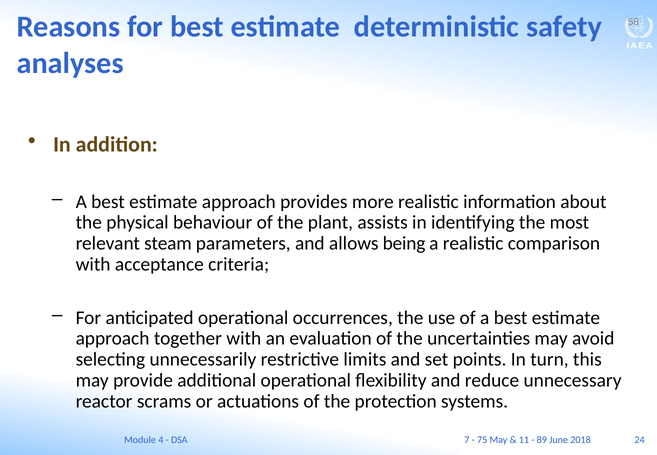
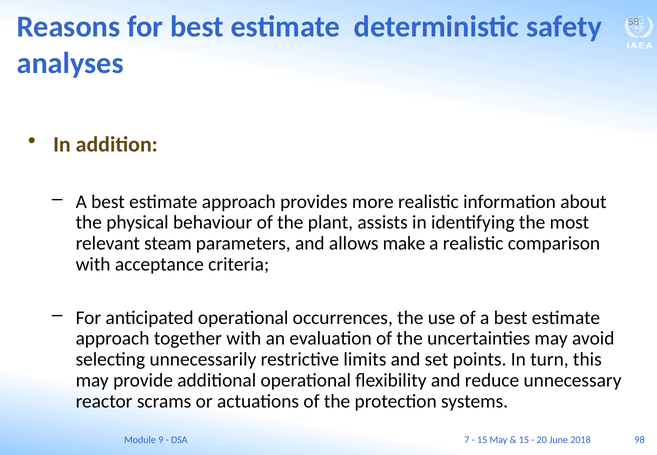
being: being -> make (404, 243)
4: 4 -> 9 (161, 440)
24: 24 -> 98 (640, 440)
75: 75 -> 15 (482, 440)
11: 11 -> 15 (524, 440)
89: 89 -> 20 (542, 440)
